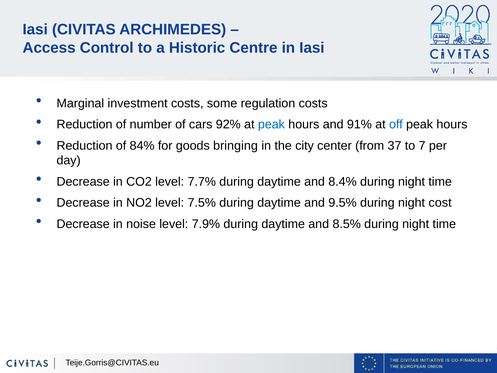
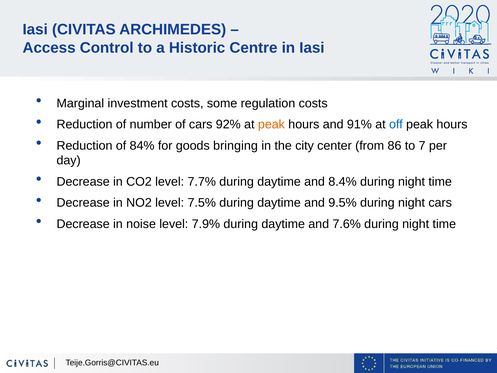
peak colour: blue -> orange (271, 124)
37: 37 -> 86 (394, 145)
night cost: cost -> cars (440, 203)
8.5%: 8.5% -> 7.6% (347, 224)
